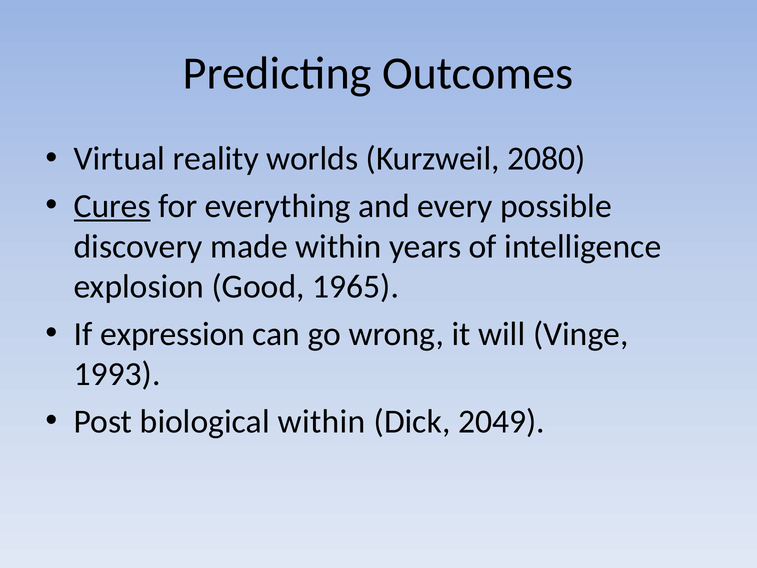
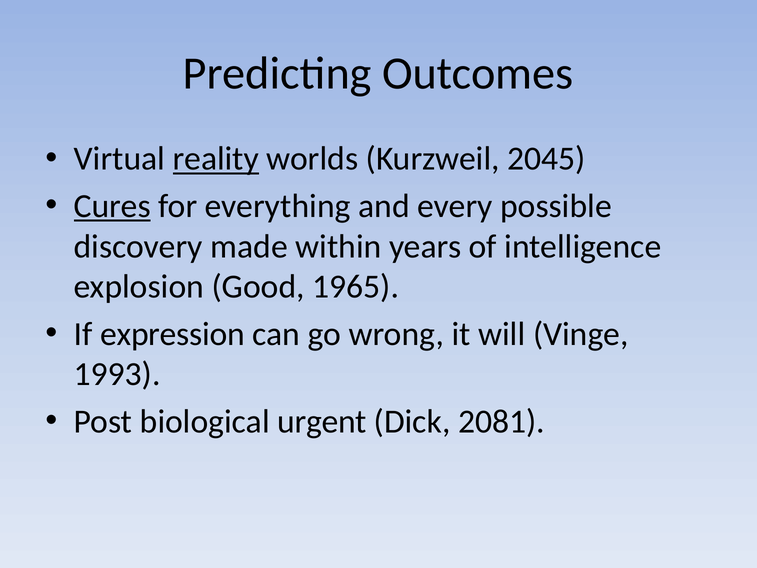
reality underline: none -> present (216, 159)
2080: 2080 -> 2045 (546, 159)
biological within: within -> urgent (322, 421)
2049: 2049 -> 2081 (501, 421)
